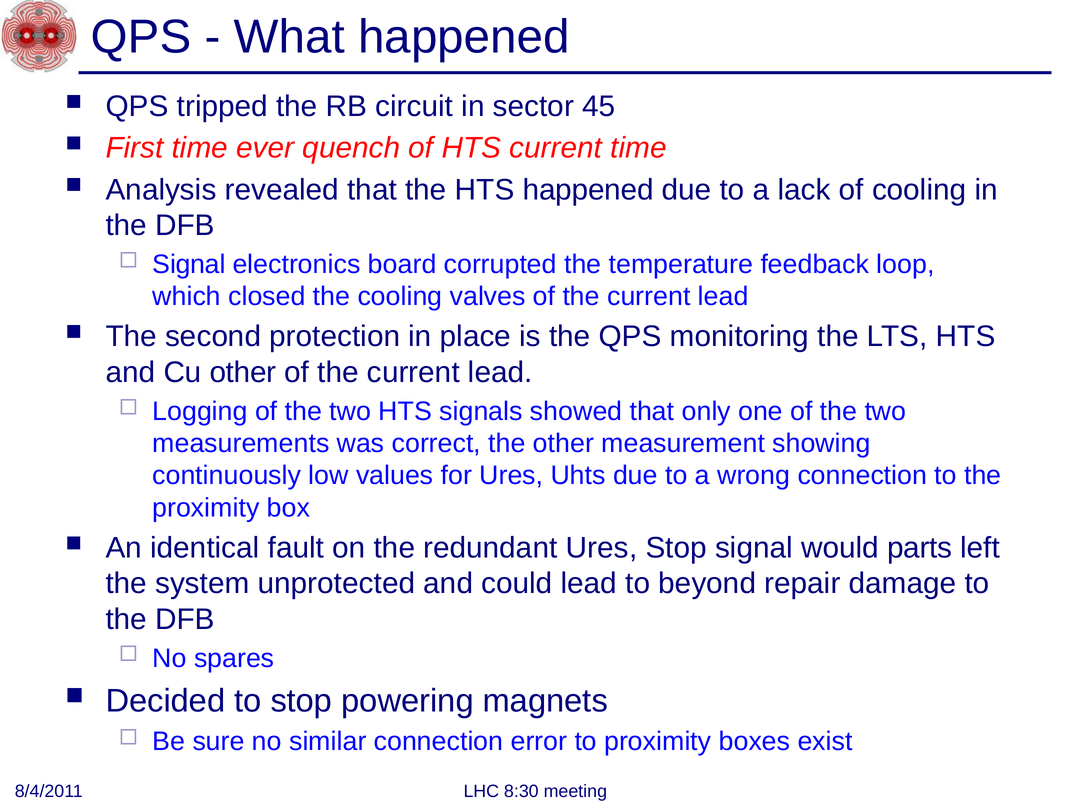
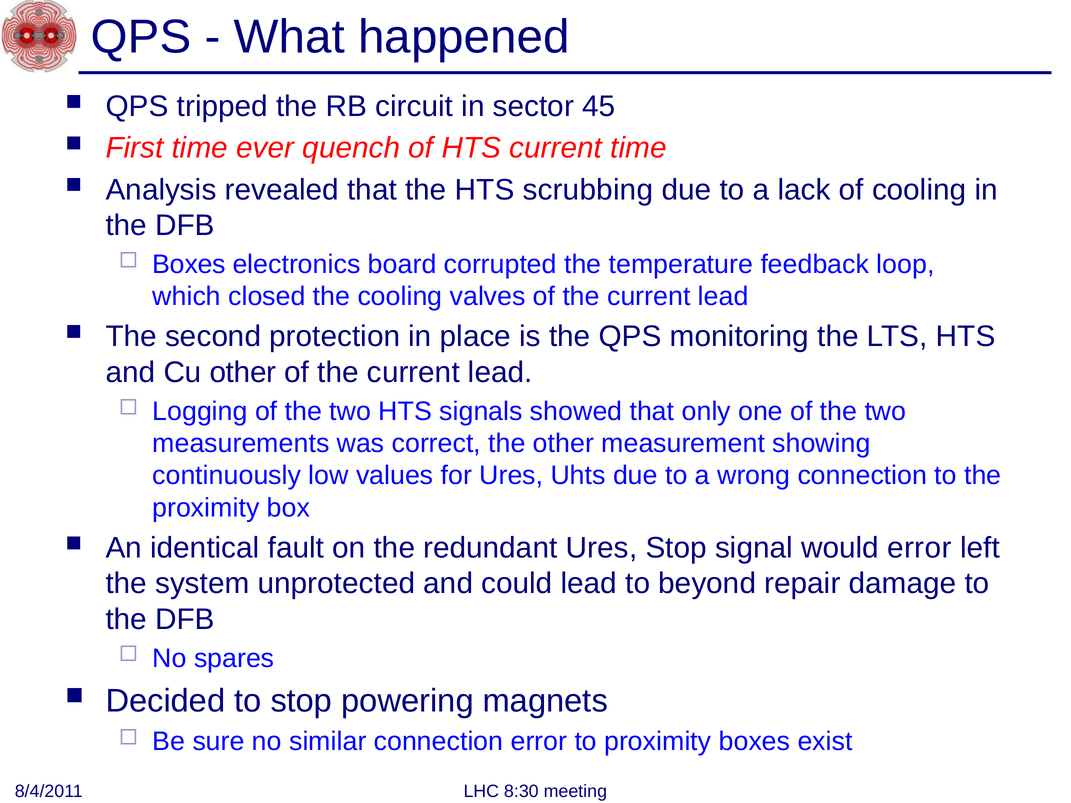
HTS happened: happened -> scrubbing (588, 190)
Signal: Signal -> Boxes (189, 265)
would parts: parts -> error (919, 548)
